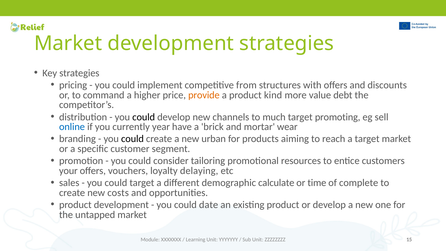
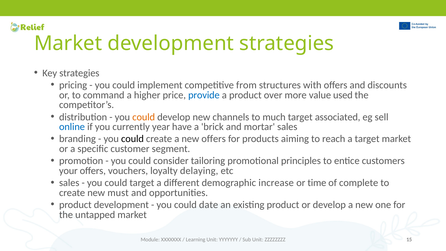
provide colour: orange -> blue (204, 95)
kind: kind -> over (273, 95)
debt: debt -> used (343, 95)
could colour: black -> orange (144, 117)
promoting: promoting -> associated (338, 117)
mortar wear: wear -> sales (287, 127)
new urban: urban -> offers (214, 139)
resources: resources -> principles (301, 161)
calculate: calculate -> increase (276, 183)
costs: costs -> must (118, 193)
